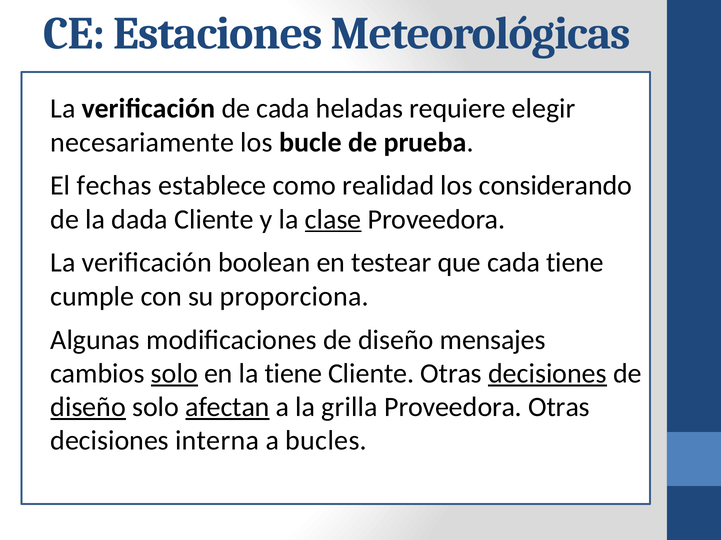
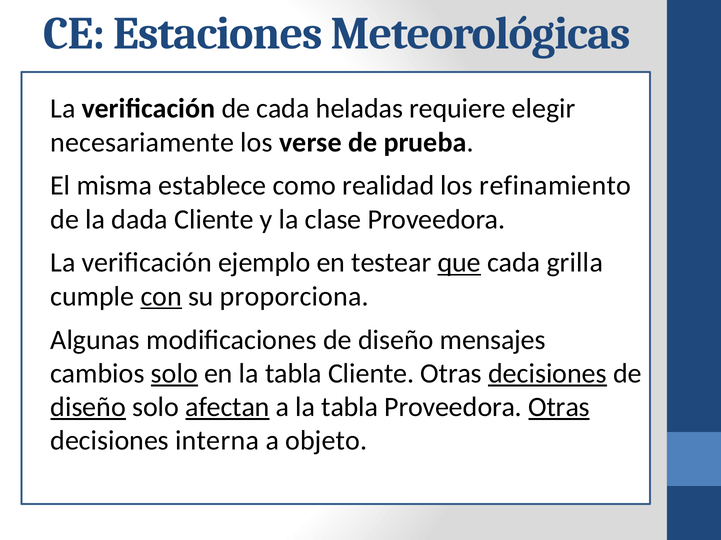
bucle: bucle -> verse (310, 142)
fechas: fechas -> misma (114, 186)
considerando: considerando -> refinamiento (555, 186)
clase underline: present -> none (333, 220)
boolean: boolean -> ejemplo (264, 263)
que underline: none -> present (459, 263)
cada tiene: tiene -> grilla (575, 263)
con underline: none -> present (161, 297)
en la tiene: tiene -> tabla (293, 374)
a la grilla: grilla -> tabla (350, 408)
Otras underline: none -> present (559, 408)
bucles: bucles -> objeto (326, 441)
